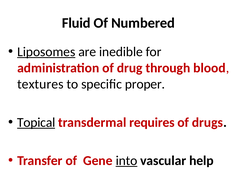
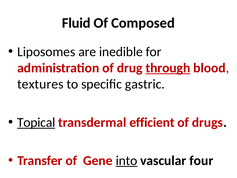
Numbered: Numbered -> Composed (143, 23)
Liposomes underline: present -> none (46, 52)
through underline: none -> present (168, 68)
proper: proper -> gastric (145, 84)
requires: requires -> efficient (152, 122)
help: help -> four (201, 160)
